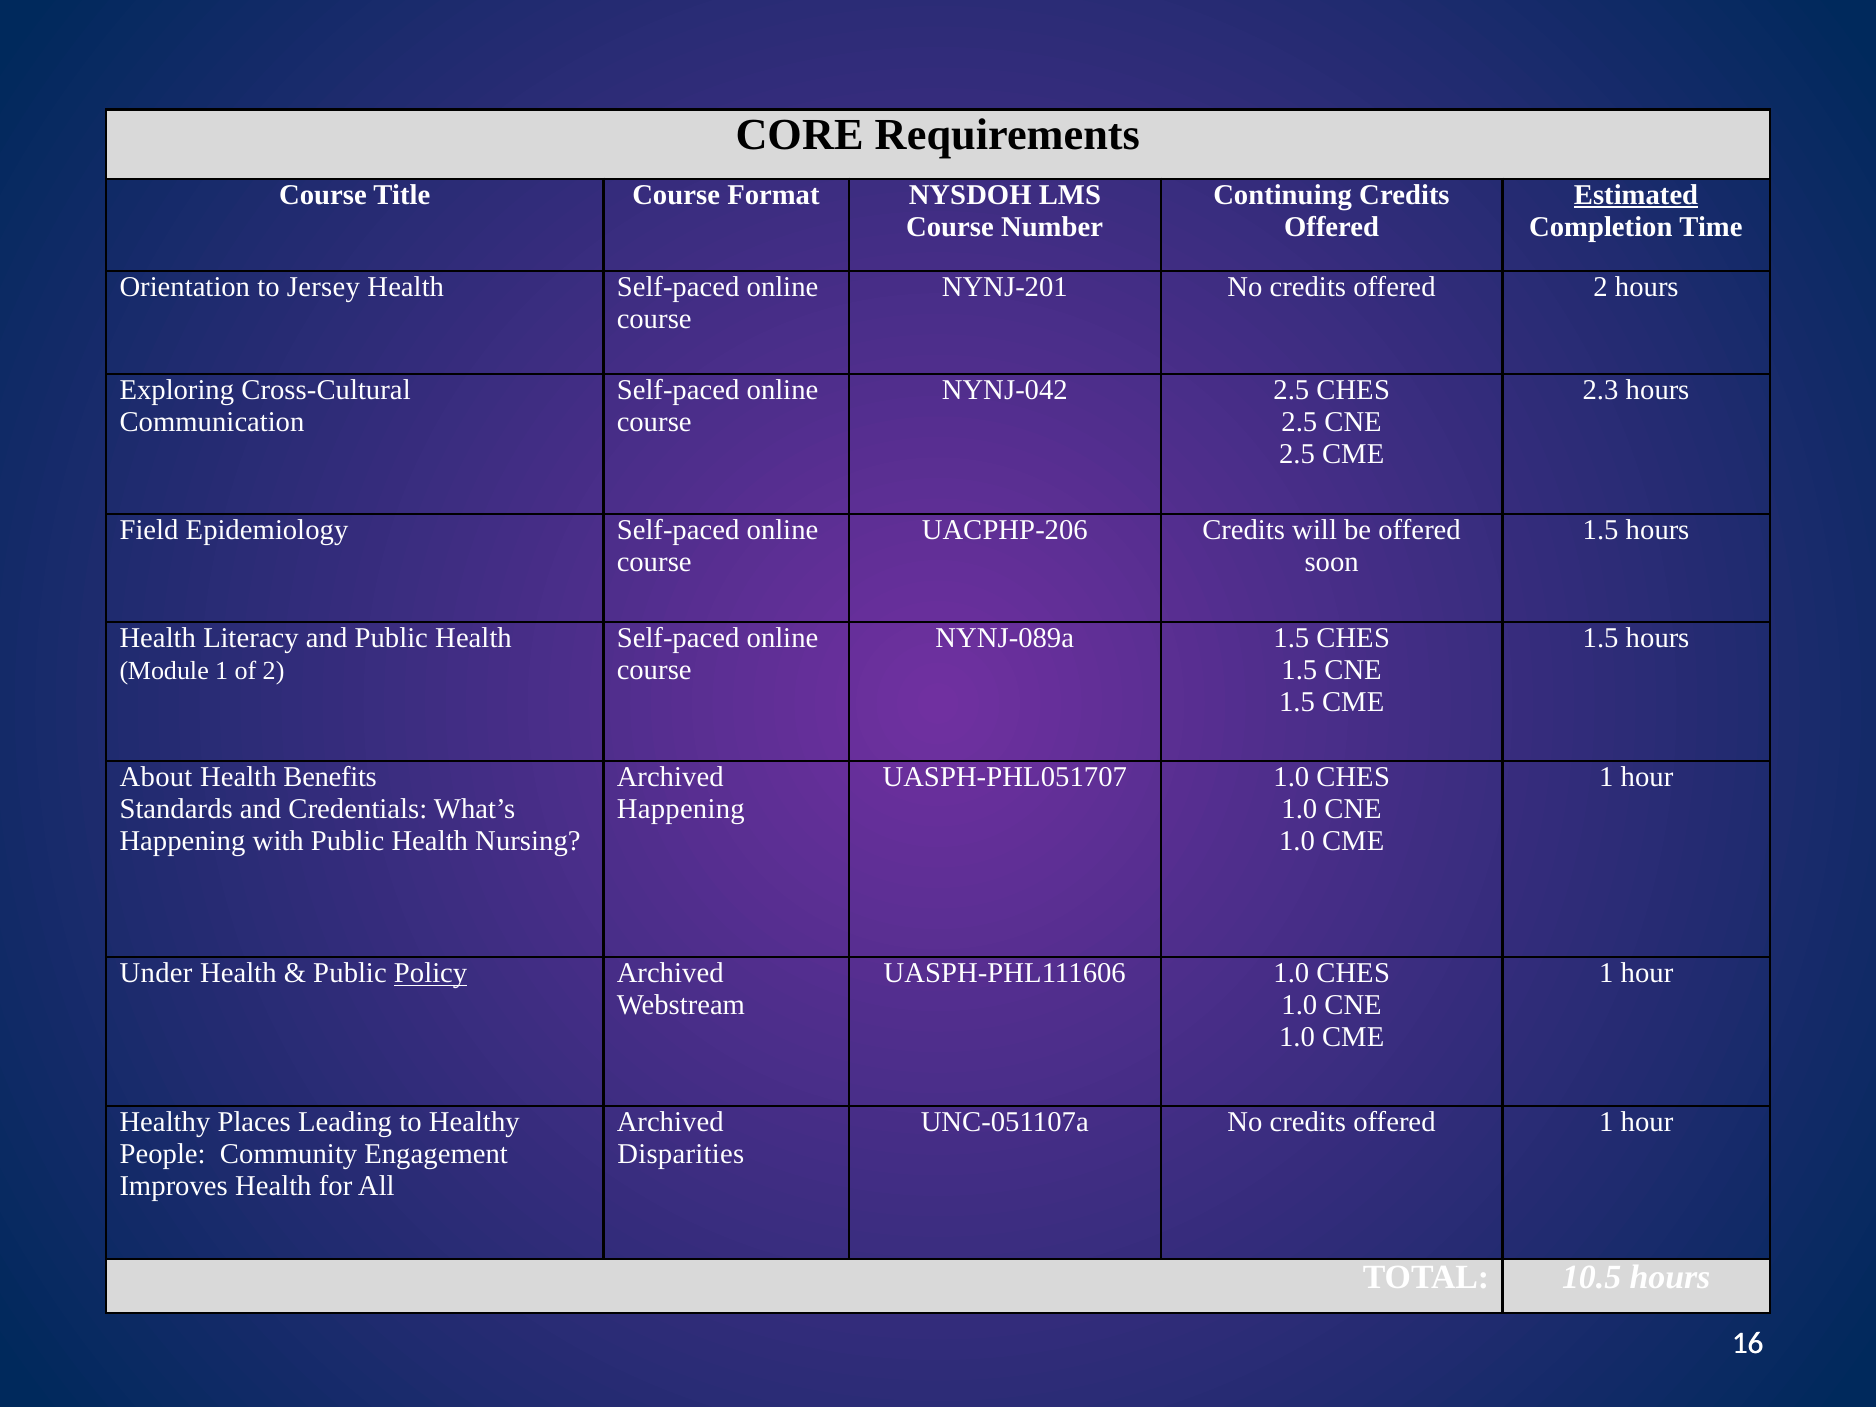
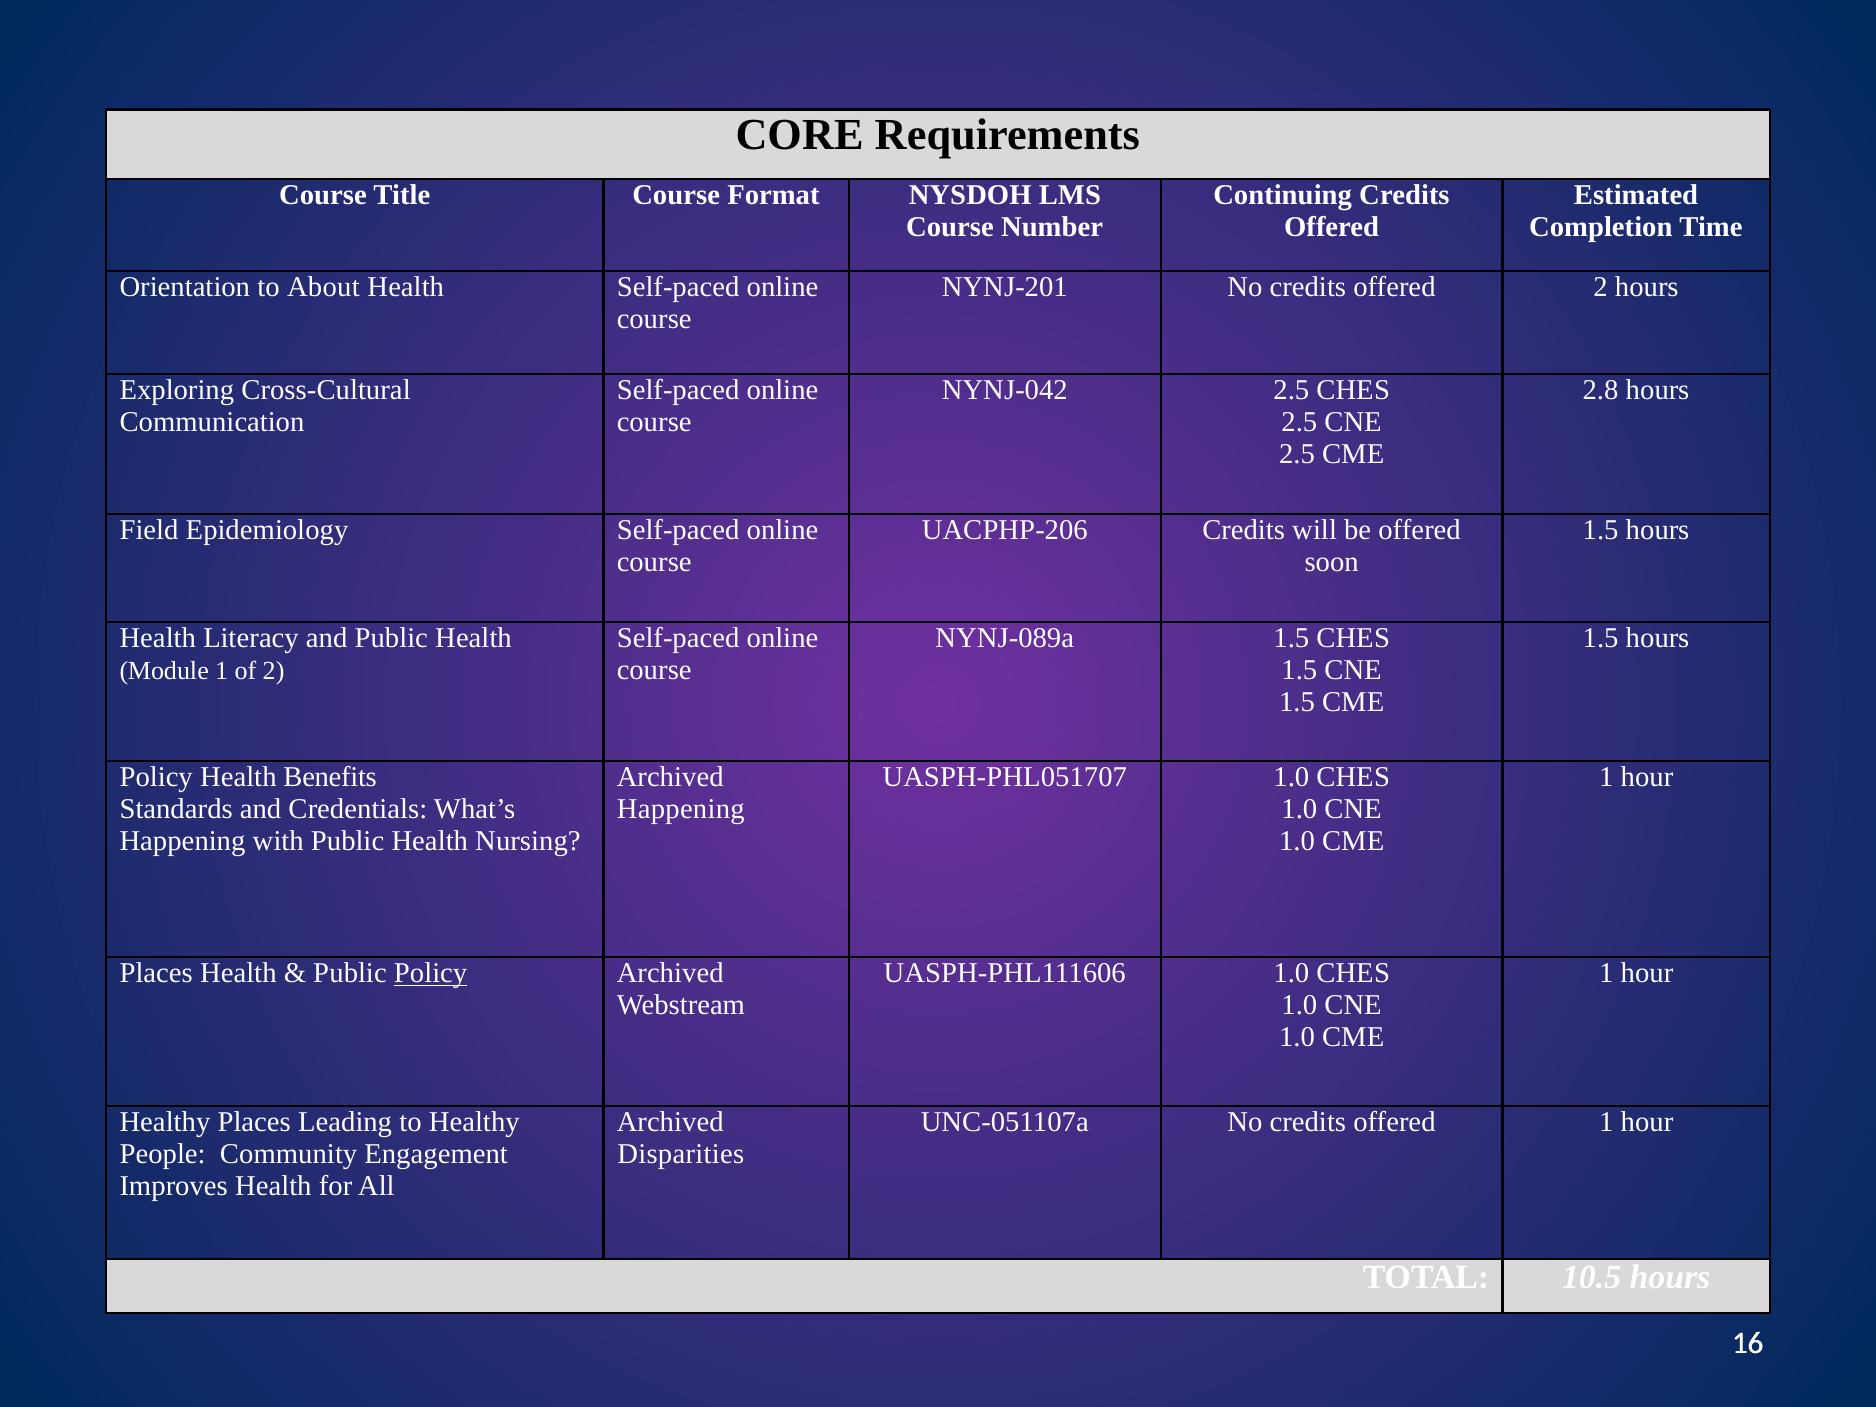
Estimated underline: present -> none (1636, 195)
Jersey: Jersey -> About (323, 287)
2.3: 2.3 -> 2.8 (1601, 390)
About: About -> Policy (156, 777)
Under: Under -> Places (156, 973)
